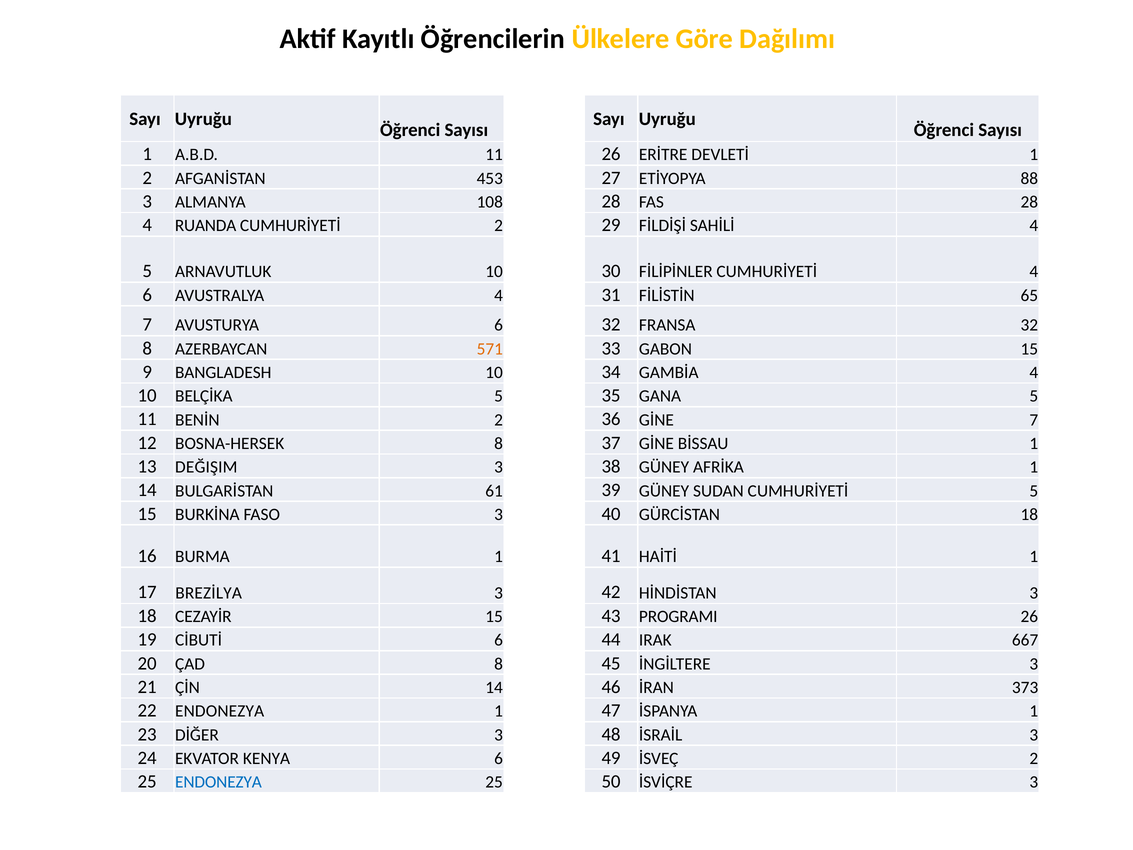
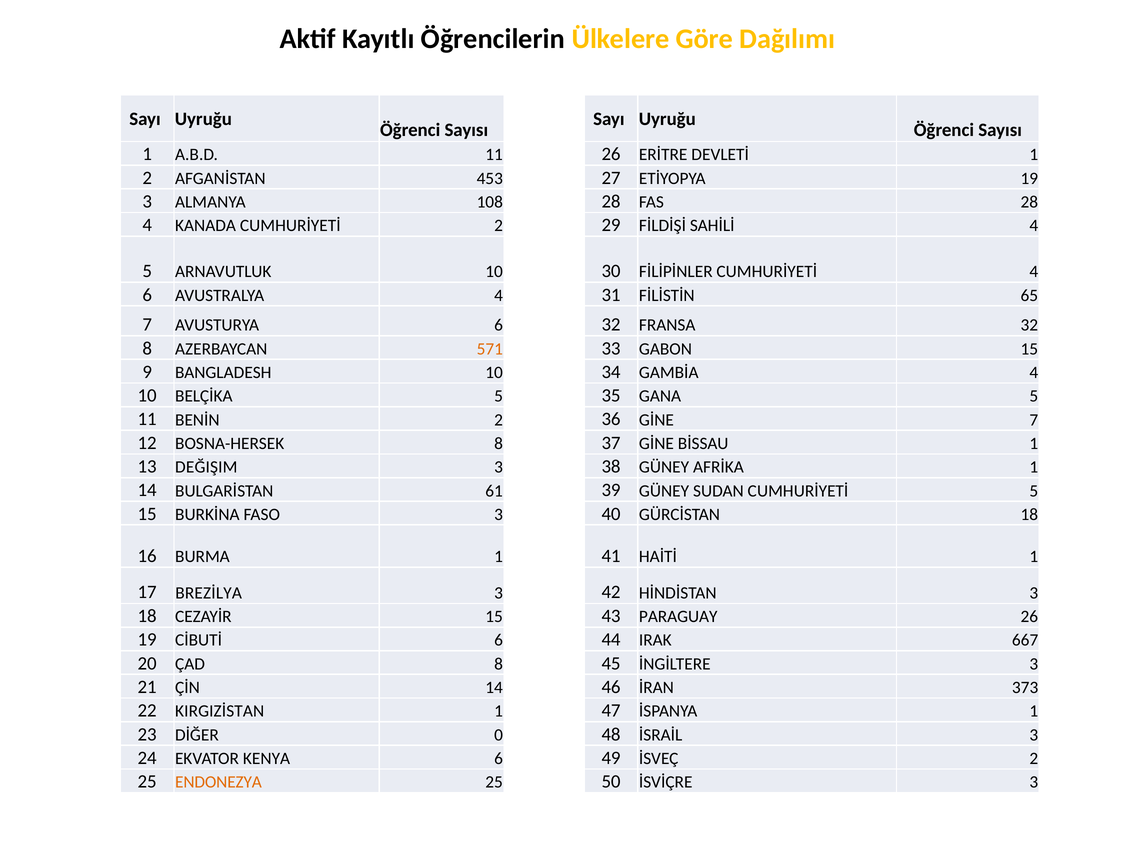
ETİYOPYA 88: 88 -> 19 (1029, 178)
RUANDA: RUANDA -> KANADA (206, 226)
PROGRAMI: PROGRAMI -> PARAGUAY (678, 616)
22 ENDONEZYA: ENDONEZYA -> KIRGIZİSTAN (220, 711)
DİĞER 3: 3 -> 0 (499, 735)
ENDONEZYA colour: blue -> orange (218, 782)
